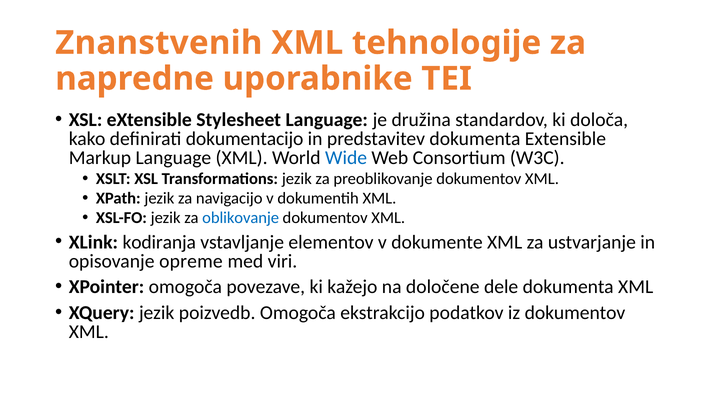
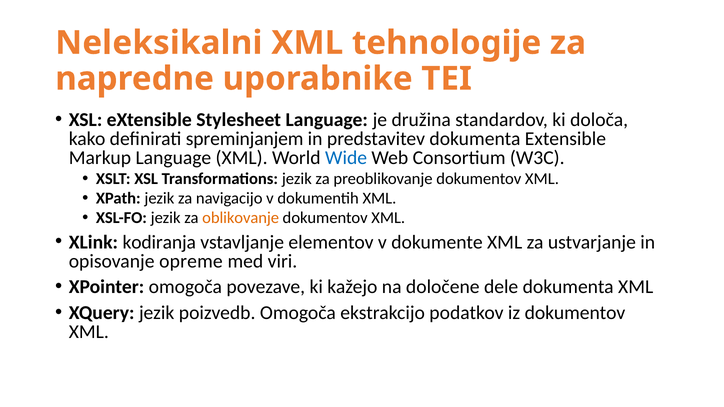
Znanstvenih: Znanstvenih -> Neleksikalni (159, 43)
dokumentacijo: dokumentacijo -> spreminjanjem (245, 139)
oblikovanje colour: blue -> orange (241, 218)
